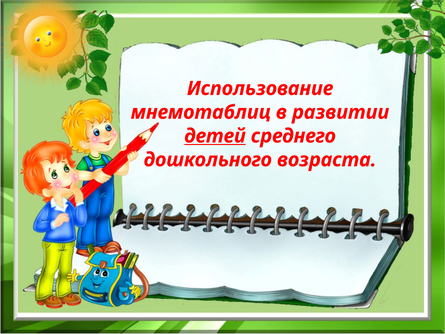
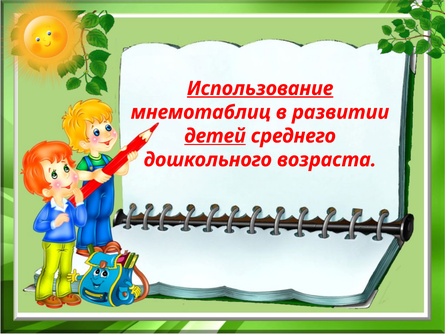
Использование underline: none -> present (260, 88)
